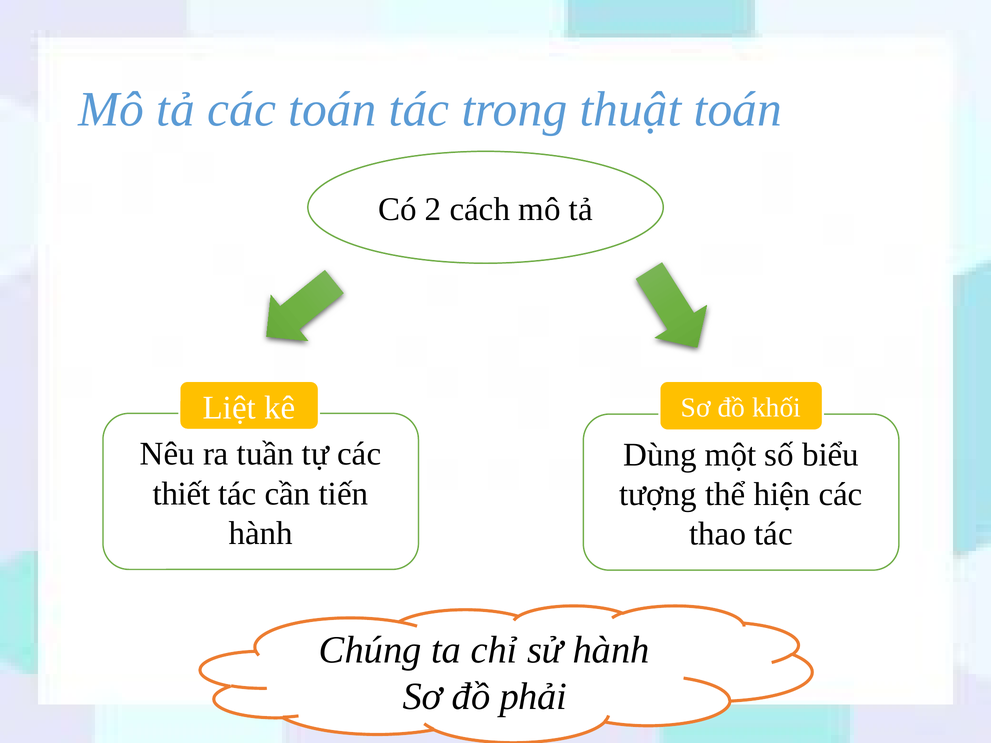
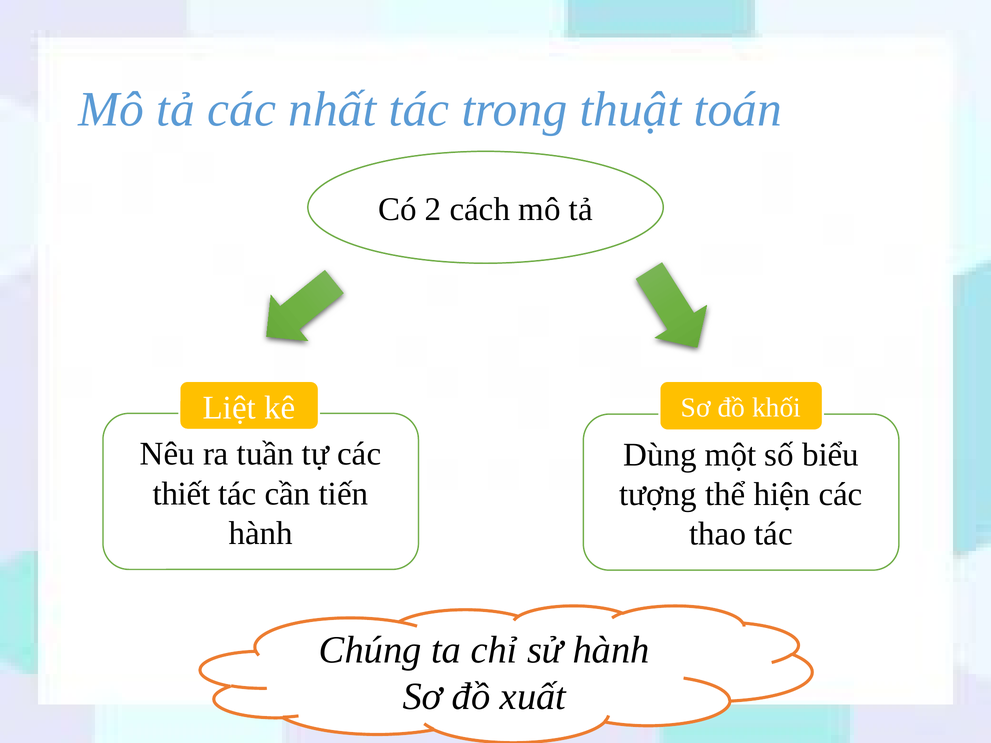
các toán: toán -> nhất (332, 110)
phải: phải -> xuất (533, 697)
